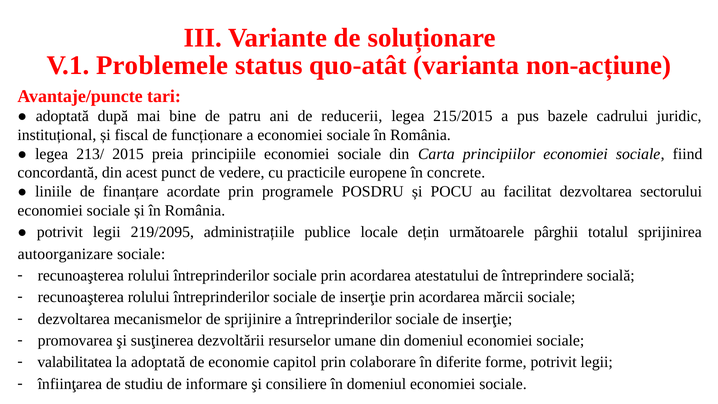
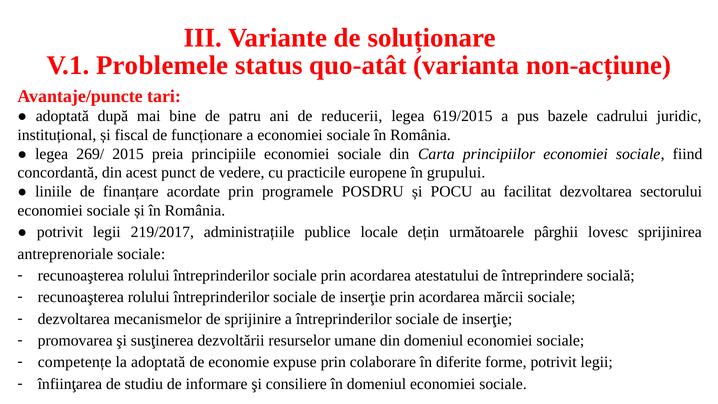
215/2015: 215/2015 -> 619/2015 (463, 116)
213/: 213/ -> 269/ (90, 154)
concrete: concrete -> grupului (456, 173)
219/2095: 219/2095 -> 219/2017 (162, 232)
totalul: totalul -> lovesc (608, 232)
autoorganizare: autoorganizare -> antreprenoriale (65, 254)
valabilitatea: valabilitatea -> competențe (75, 362)
capitol: capitol -> expuse (295, 362)
